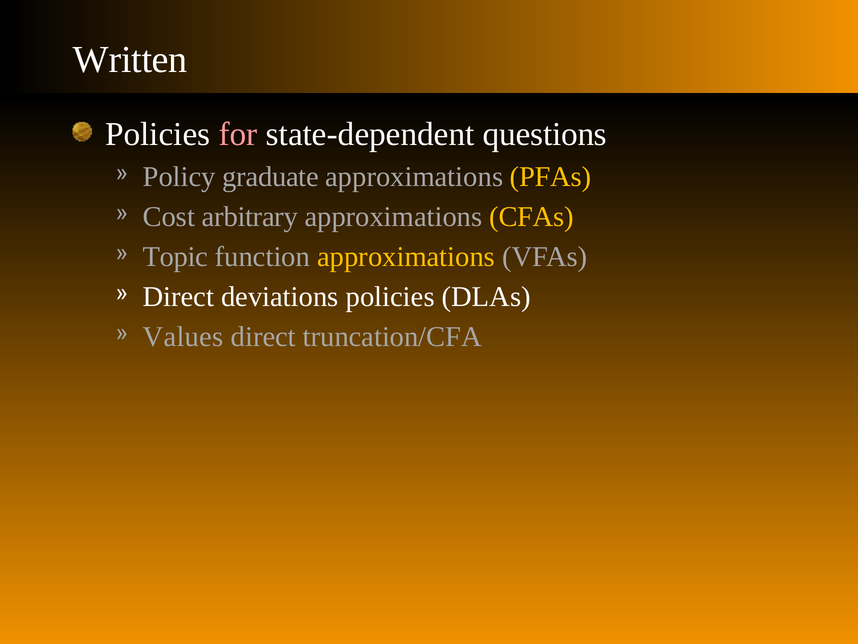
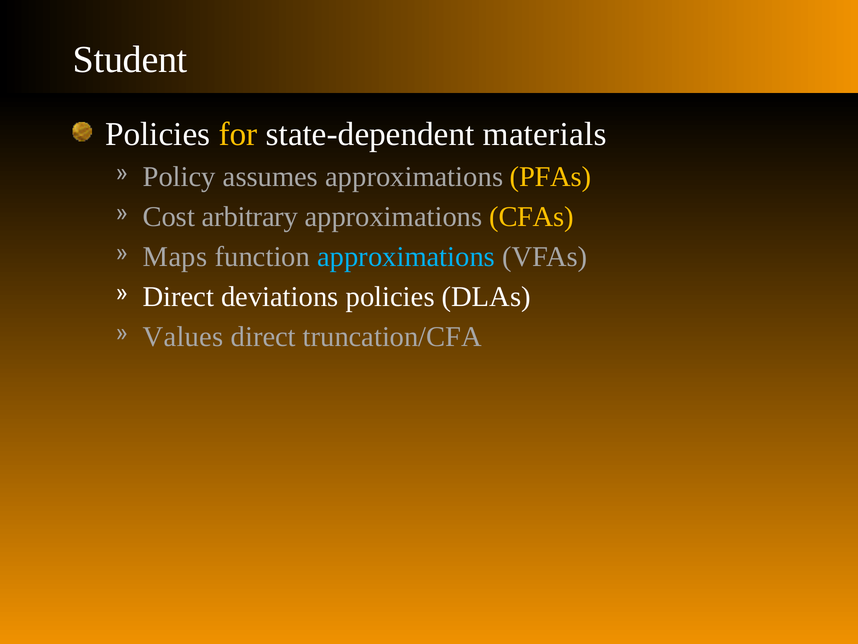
Written: Written -> Student (130, 60)
for colour: pink -> yellow (238, 134)
questions: questions -> materials (545, 134)
graduate: graduate -> assumes (270, 176)
Topic: Topic -> Maps (175, 257)
approximations colour: yellow -> light blue (406, 257)
